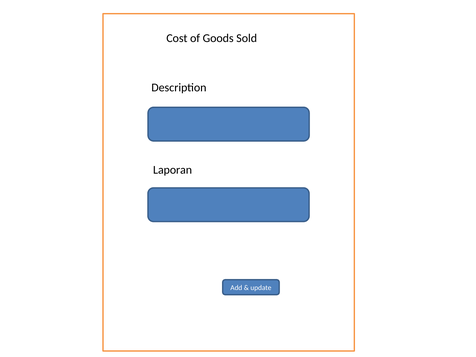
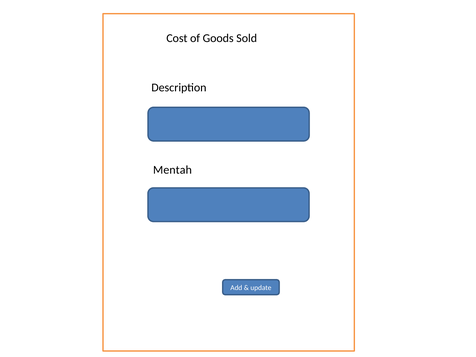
Laporan: Laporan -> Mentah (172, 170)
